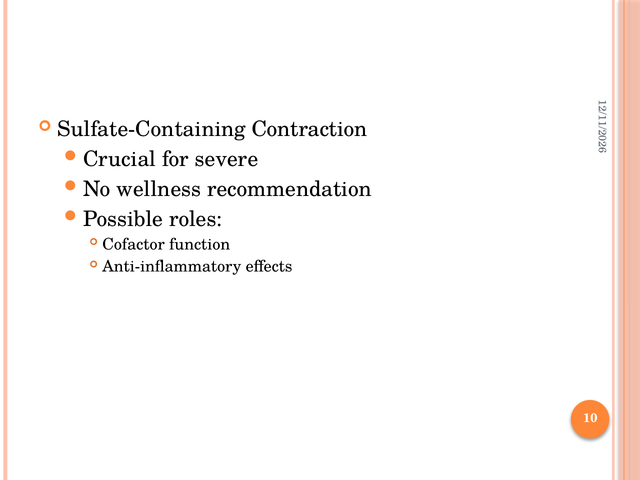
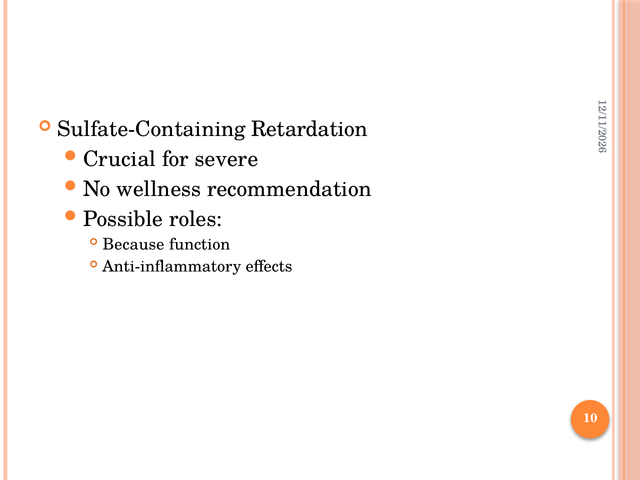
Contraction: Contraction -> Retardation (310, 129)
Cofactor: Cofactor -> Because (133, 244)
